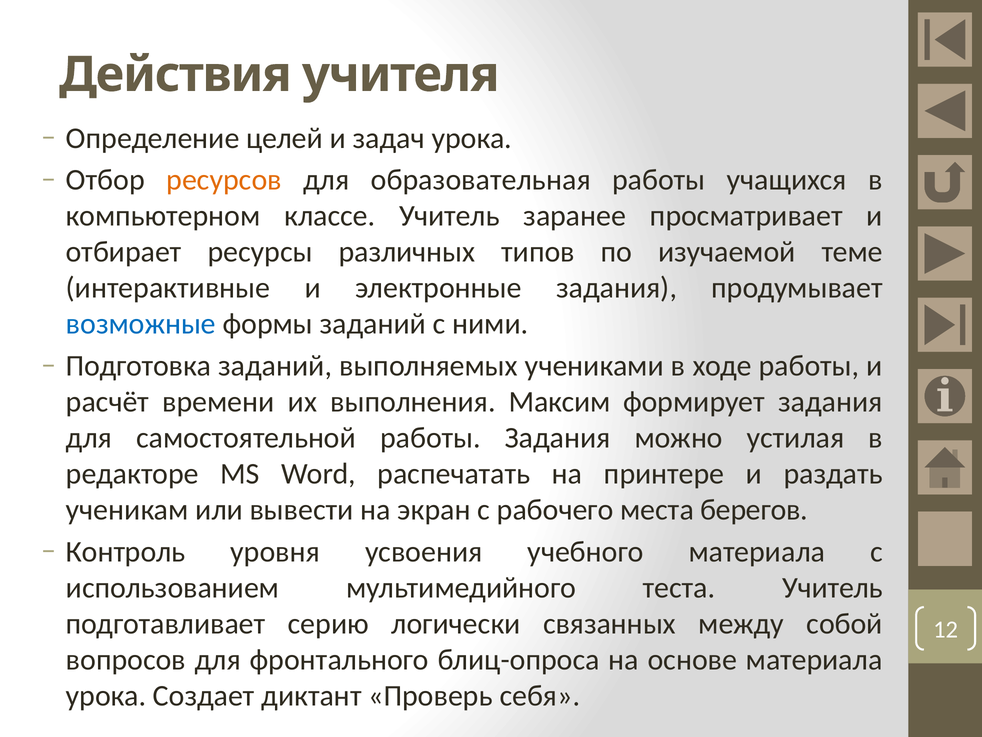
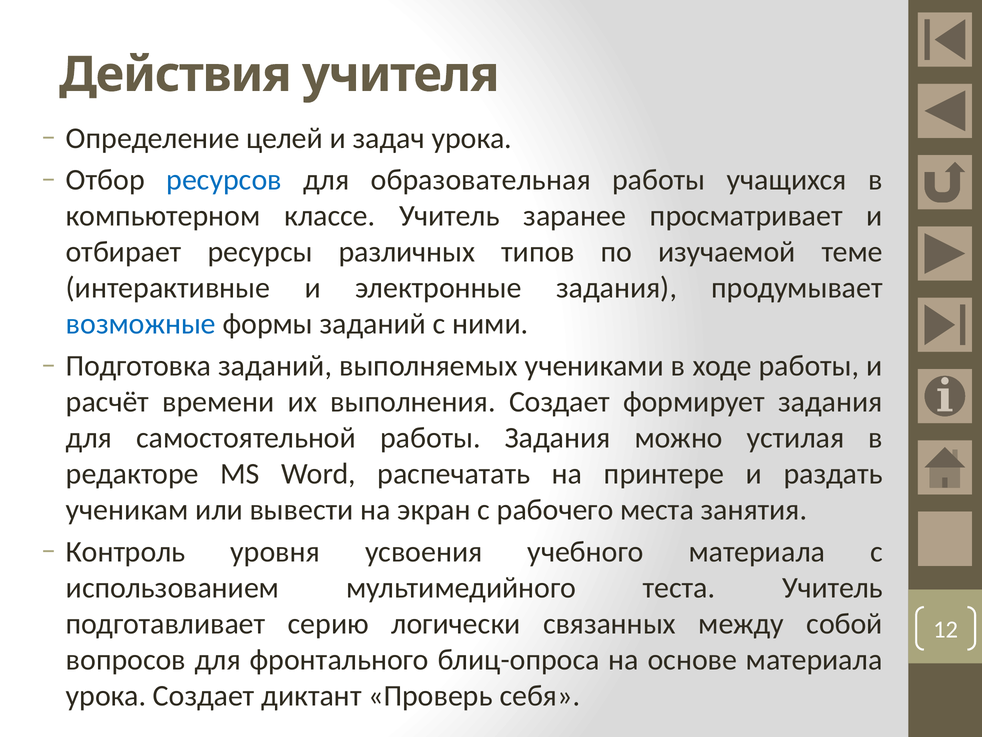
ресурсов colour: orange -> blue (224, 180)
выполнения Максим: Максим -> Создает (560, 402)
берегов: берегов -> занятия (754, 510)
